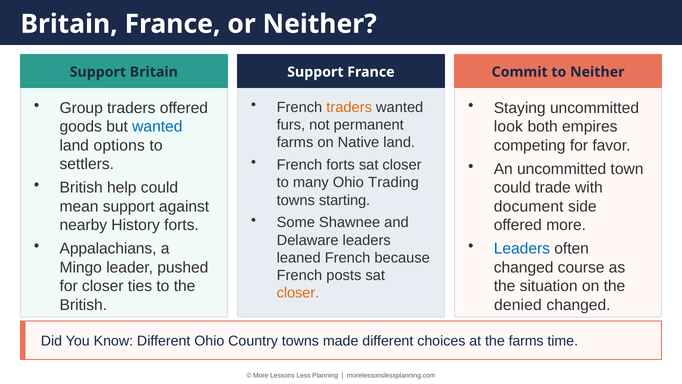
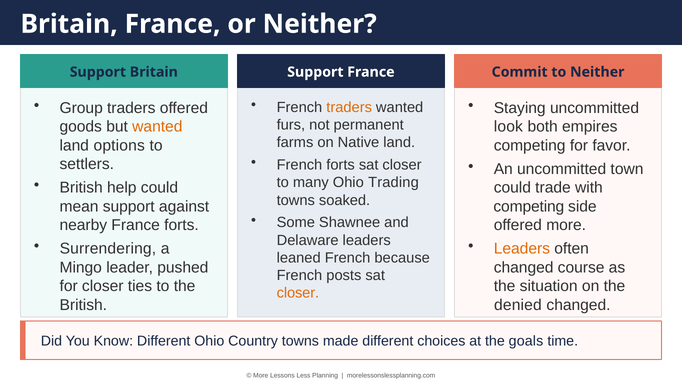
wanted colour: blue -> orange (157, 127)
starting: starting -> soaked (345, 200)
document: document -> competing (529, 206)
nearby History: History -> France (136, 225)
Appalachians: Appalachians -> Surrendering (108, 249)
Leaders colour: blue -> orange (522, 249)
the farms: farms -> goals (526, 341)
